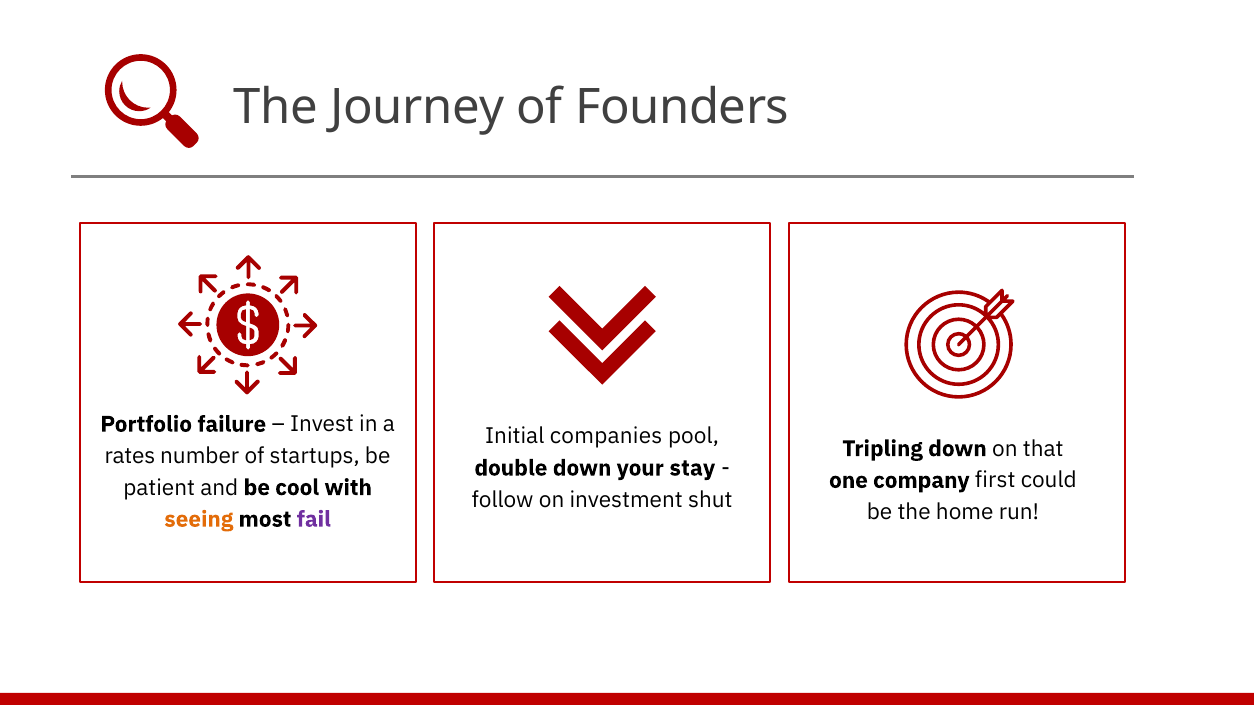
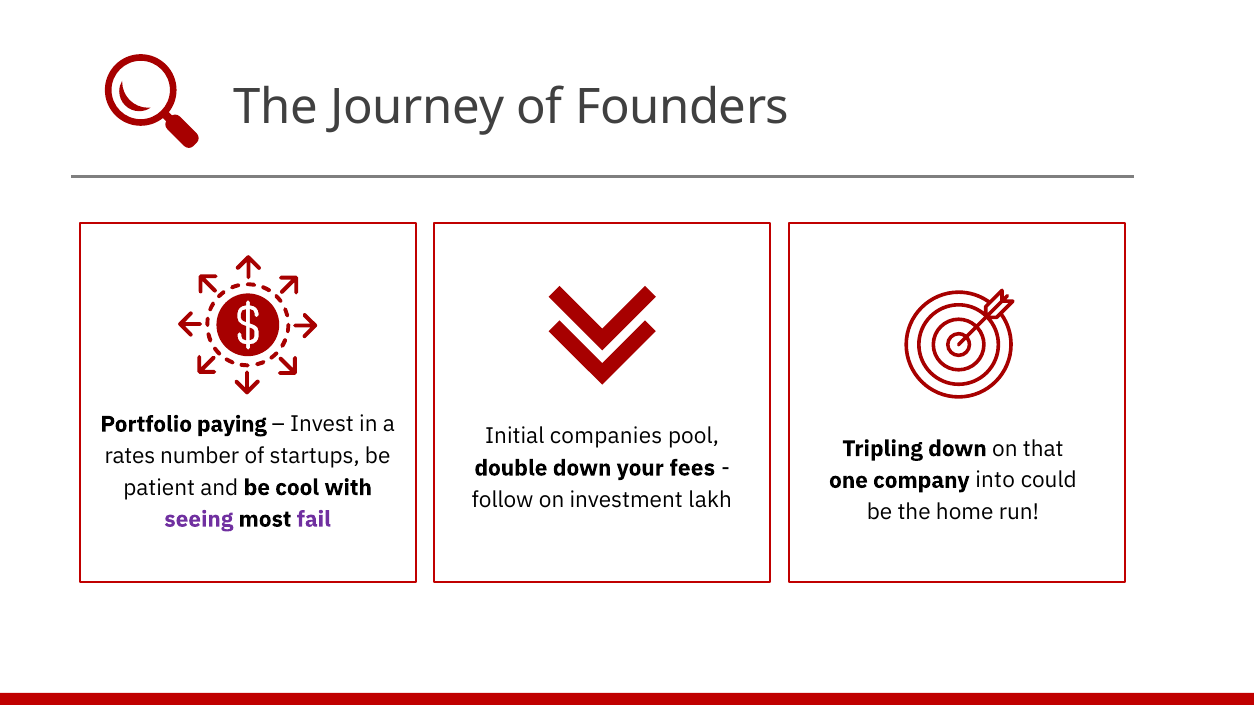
failure: failure -> paying (232, 425)
stay: stay -> fees (692, 468)
first: first -> into (995, 481)
shut: shut -> lakh (710, 500)
seeing colour: orange -> purple (199, 520)
